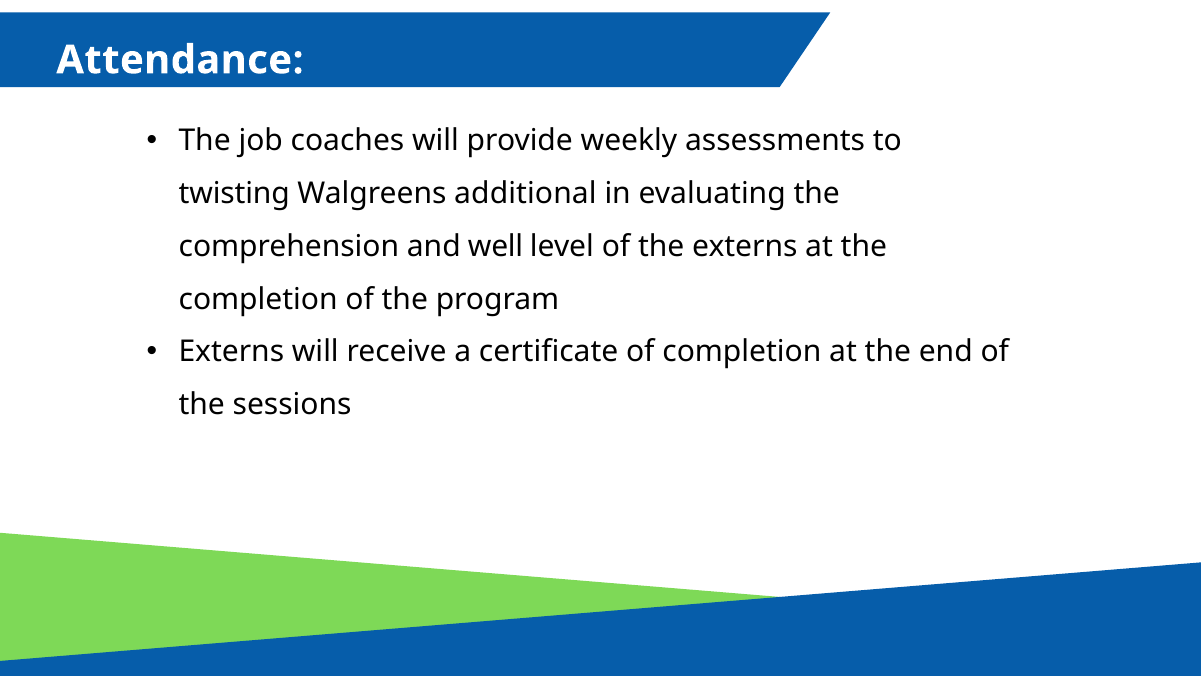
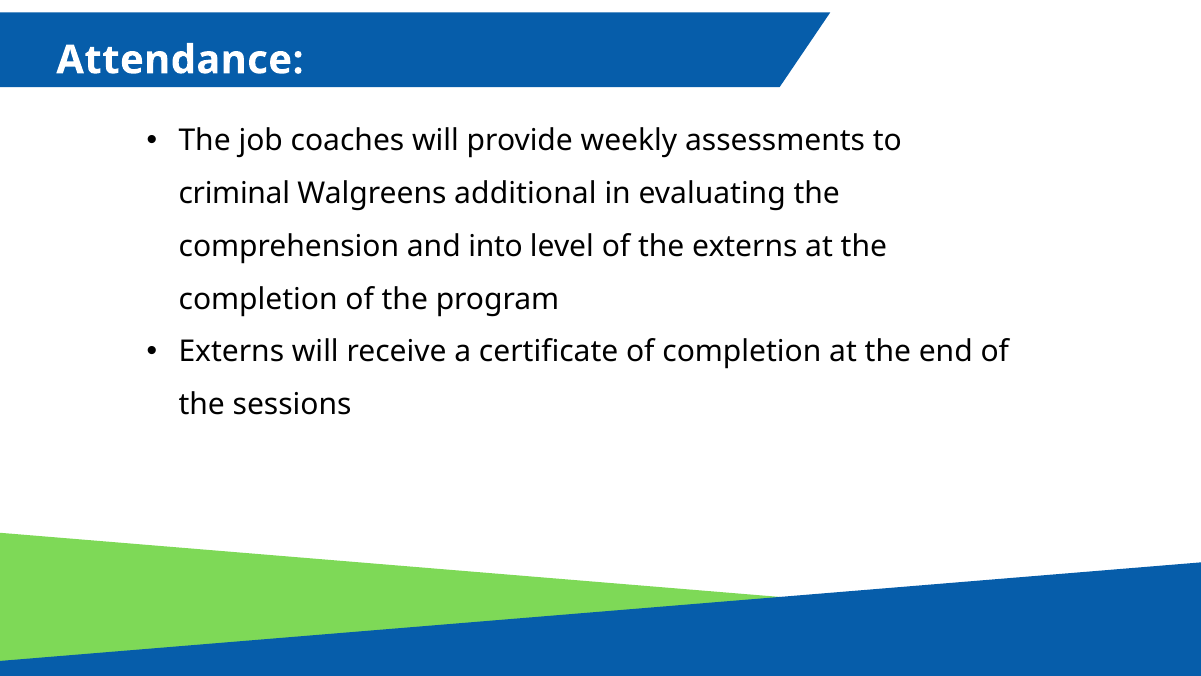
twisting: twisting -> criminal (234, 194)
well: well -> into (496, 246)
